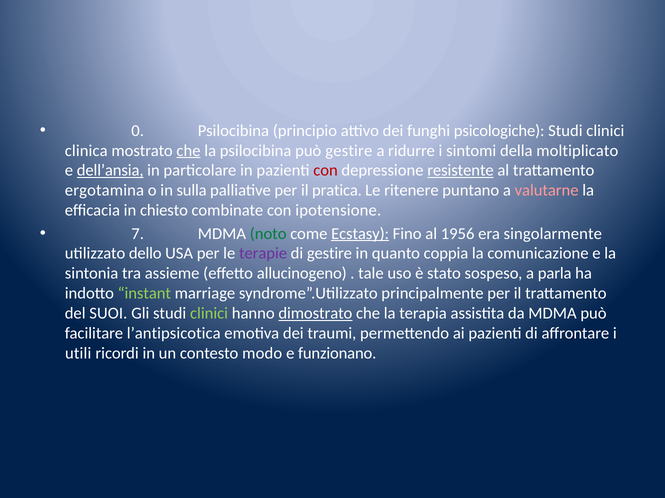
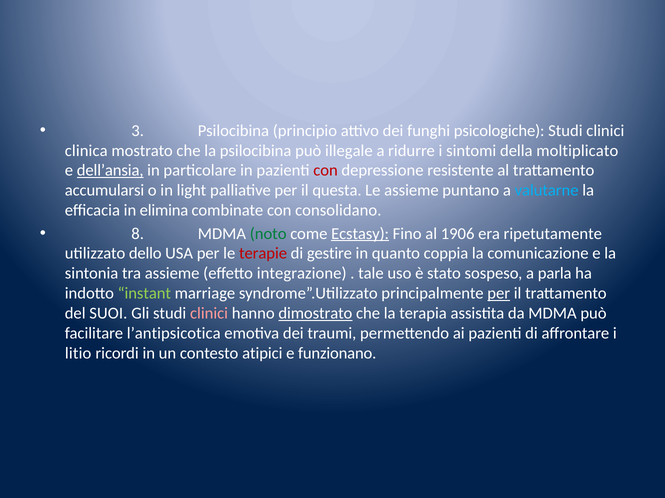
0: 0 -> 3 (138, 131)
che underline: present -> none (189, 151)
può gestire: gestire -> illegale (349, 151)
resistente underline: present -> none (461, 171)
ergotamina: ergotamina -> accumularsi (105, 191)
sulla: sulla -> light (192, 191)
pratica: pratica -> questa (337, 191)
Le ritenere: ritenere -> assieme (411, 191)
valutarne colour: pink -> light blue (547, 191)
chiesto: chiesto -> elimina (164, 211)
ipotensione: ipotensione -> consolidano (338, 211)
7: 7 -> 8 (138, 234)
1956: 1956 -> 1906 (458, 234)
singolarmente: singolarmente -> ripetutamente (553, 234)
terapie colour: purple -> red (263, 254)
allucinogeno: allucinogeno -> integrazione (302, 274)
per underline: none -> present (499, 294)
clinici colour: light green -> pink (209, 314)
utili: utili -> litio (78, 354)
modo: modo -> atipici (262, 354)
